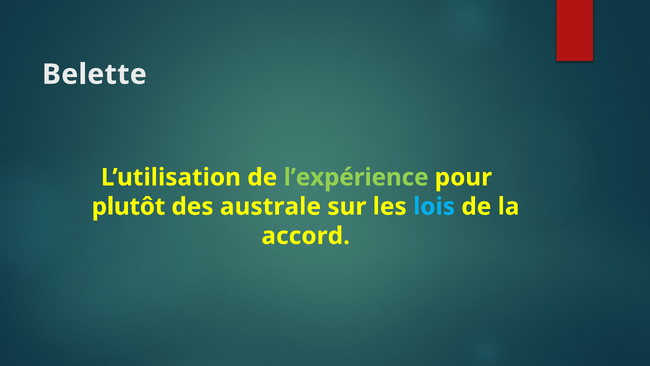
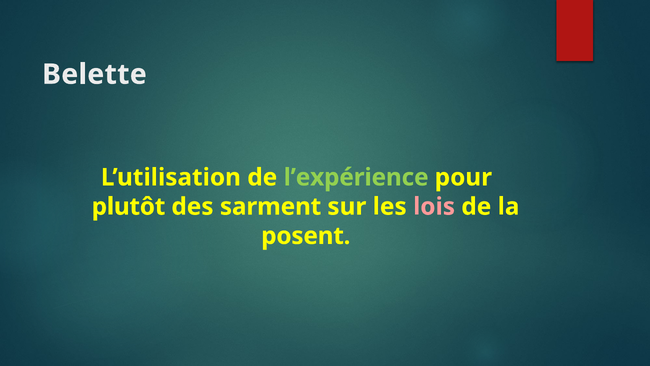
australe: australe -> sarment (271, 206)
lois colour: light blue -> pink (434, 206)
accord: accord -> posent (306, 236)
